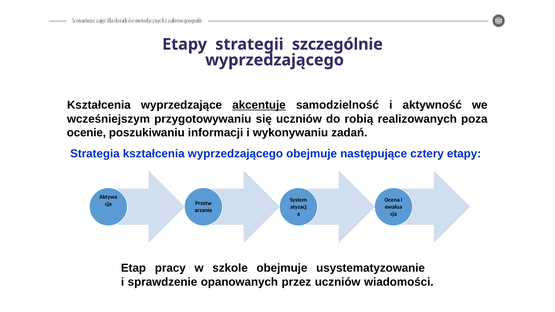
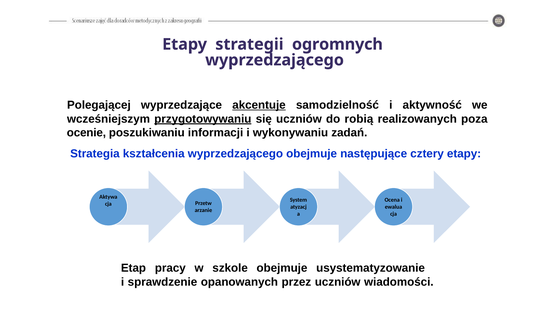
szczególnie: szczególnie -> ogromnych (337, 44)
Kształcenia: Kształcenia -> Polegającej (99, 105)
przygotowywaniu underline: none -> present (203, 119)
